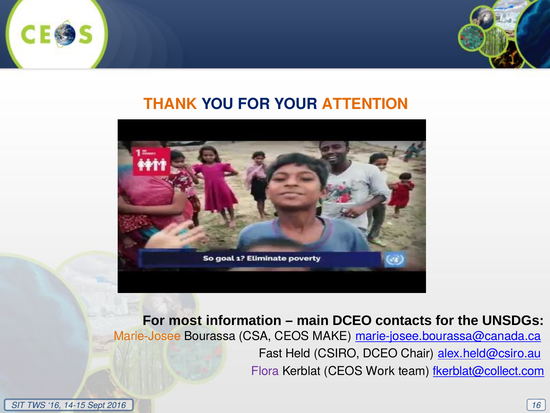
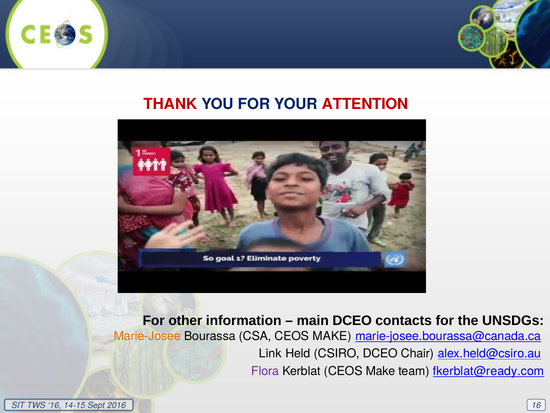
THANK colour: orange -> red (170, 104)
ATTENTION colour: orange -> red (365, 104)
most: most -> other (185, 320)
Fast: Fast -> Link (270, 353)
Kerblat CEOS Work: Work -> Make (381, 371)
fkerblat@collect.com: fkerblat@collect.com -> fkerblat@ready.com (489, 371)
